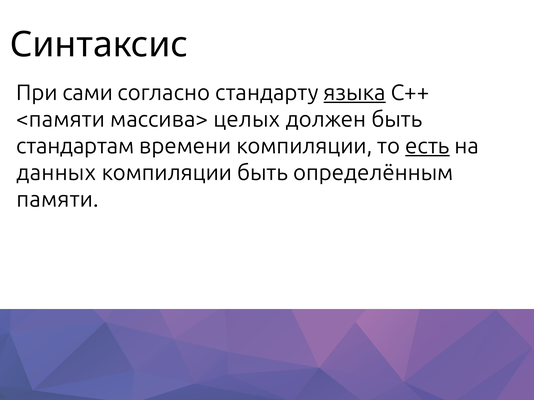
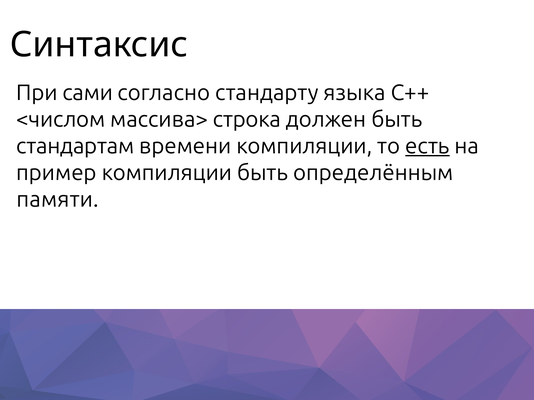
языка underline: present -> none (355, 93)
<памяти: <памяти -> <числом (61, 120)
целых: целых -> строка (247, 120)
данных: данных -> пример (56, 173)
